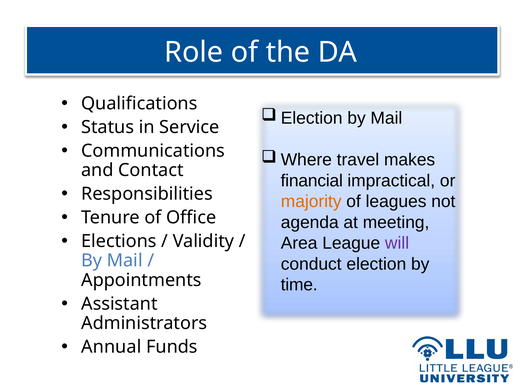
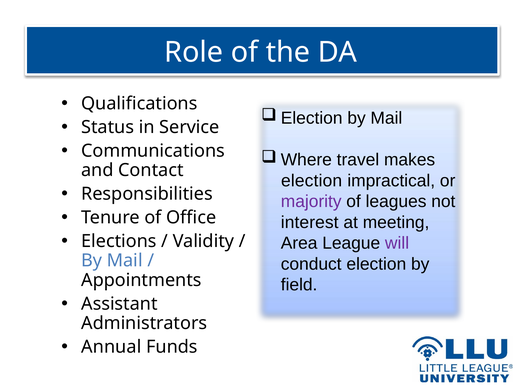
financial: financial -> election (312, 181)
majority colour: orange -> purple (311, 201)
agenda: agenda -> interest (310, 222)
time: time -> field (299, 285)
